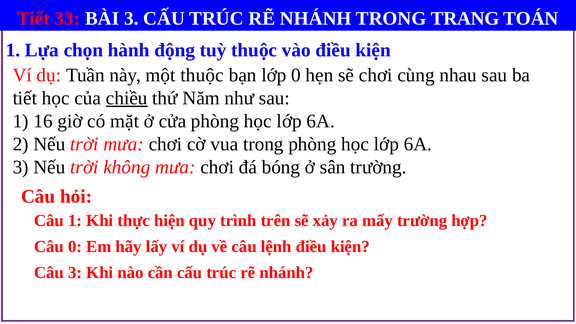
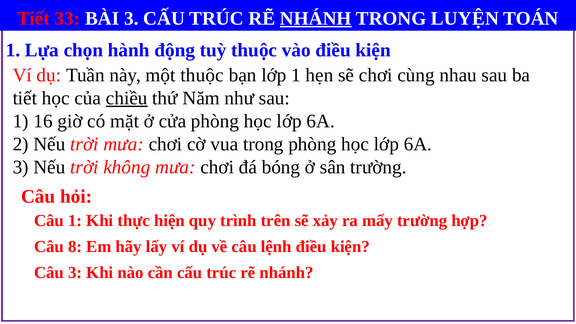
NHÁNH underline: none -> present (316, 18)
TRANG: TRANG -> LUYỆN (465, 18)
lớp 0: 0 -> 1 (296, 75)
Câu 0: 0 -> 8 (75, 247)
